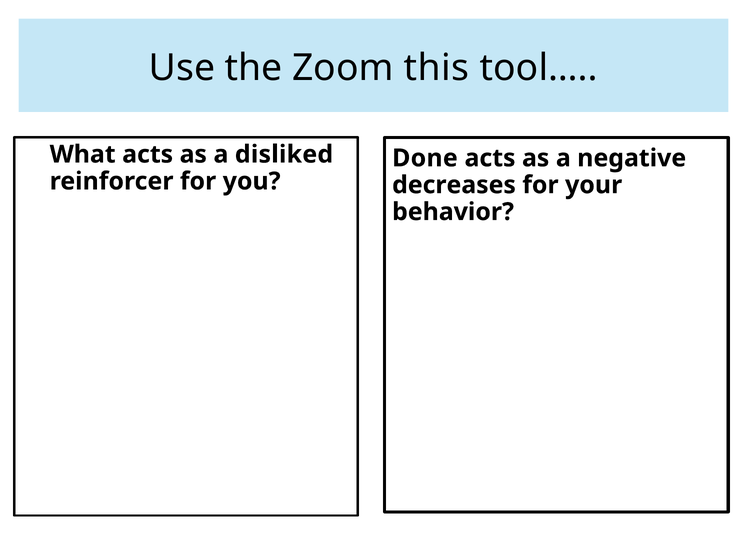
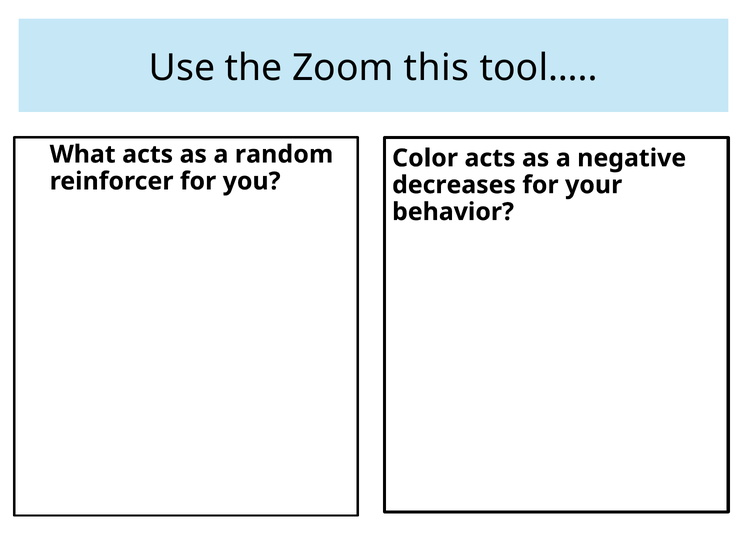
disliked: disliked -> random (284, 154)
Done: Done -> Color (425, 158)
